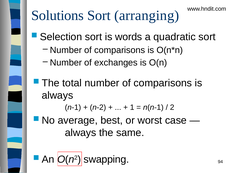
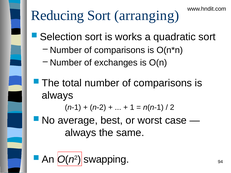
Solutions: Solutions -> Reducing (57, 15)
words: words -> works (129, 37)
